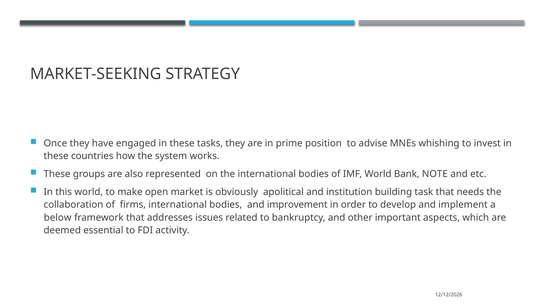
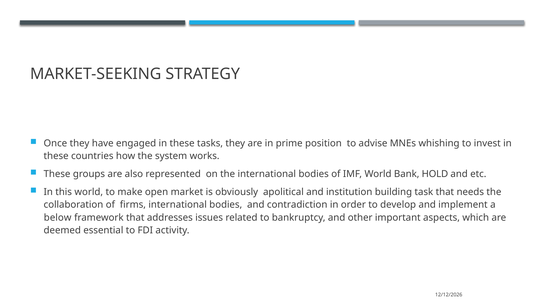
NOTE: NOTE -> HOLD (435, 174)
improvement: improvement -> contradiction (297, 205)
